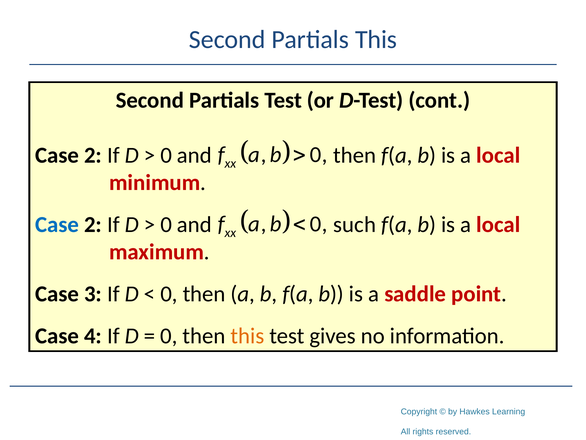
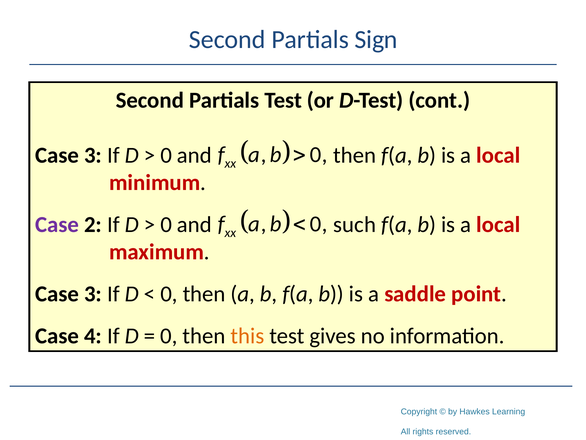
Partials This: This -> Sign (376, 39)
2: 2 -> 3 (93, 155)
Case colour: blue -> purple (57, 224)
